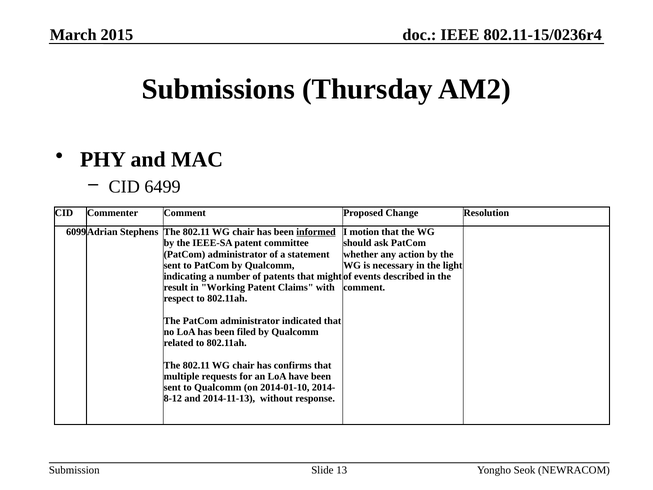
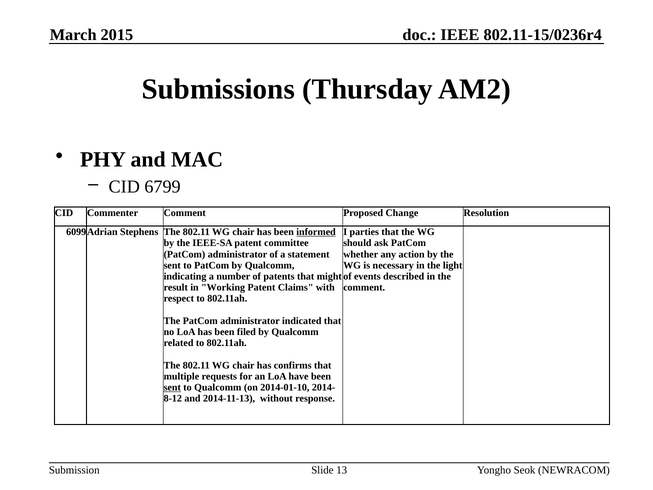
6499: 6499 -> 6799 (163, 187)
motion: motion -> parties (364, 232)
sent underline: none -> present (172, 387)
